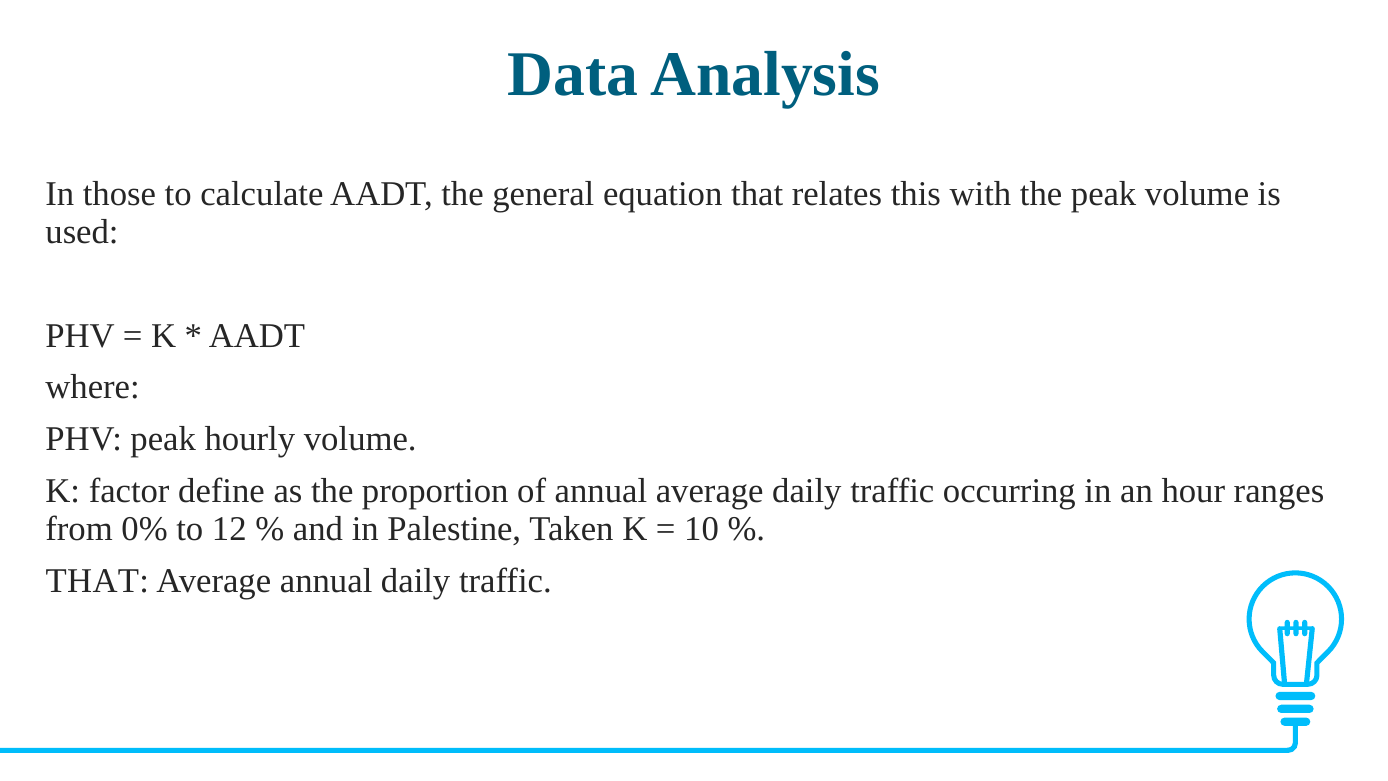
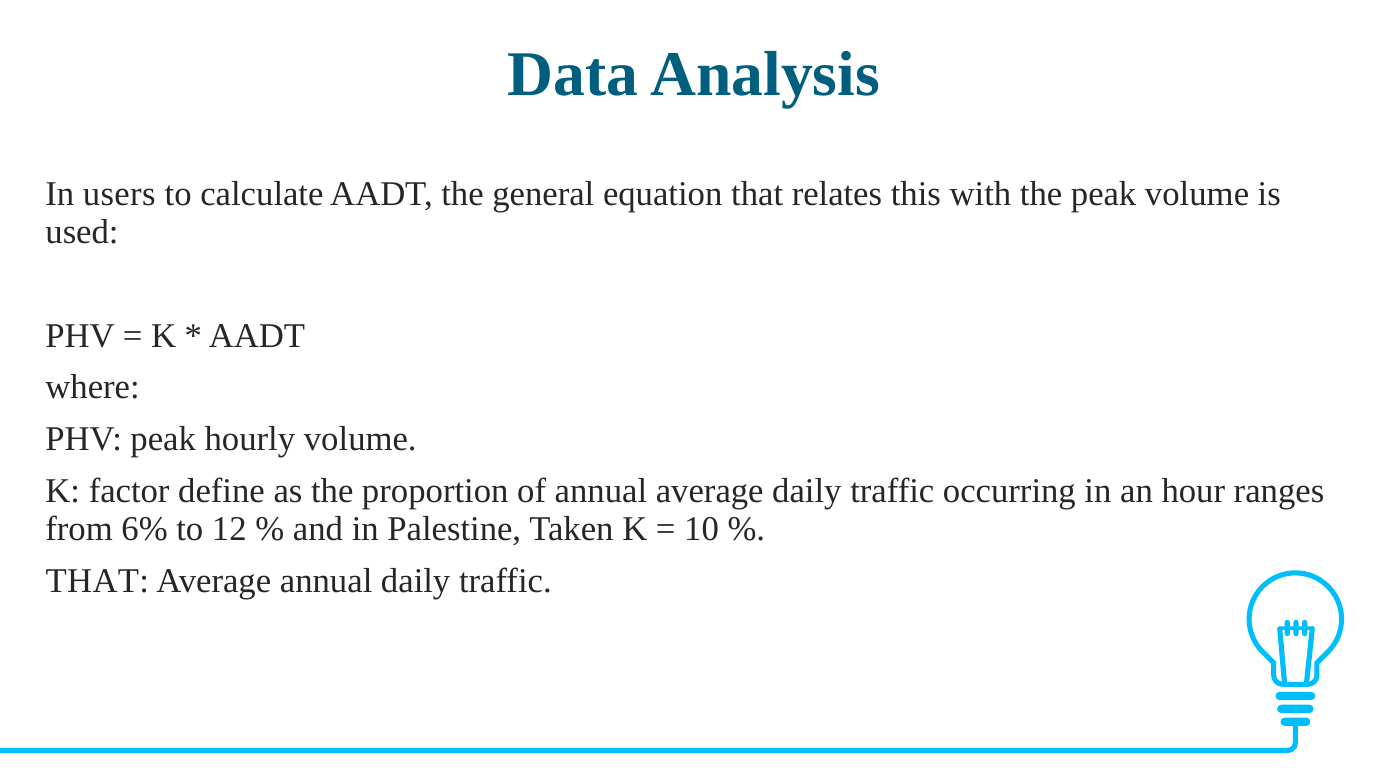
those: those -> users (119, 194)
0%: 0% -> 6% (145, 529)
